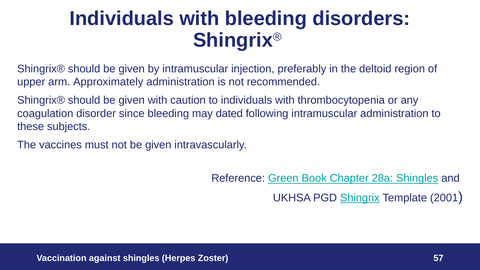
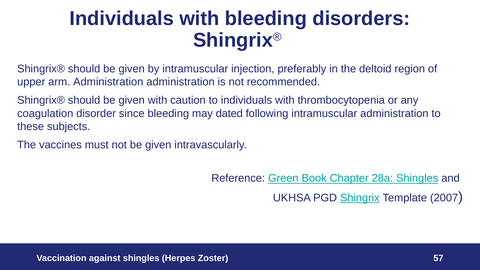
arm Approximately: Approximately -> Administration (108, 82)
2001: 2001 -> 2007 (444, 198)
